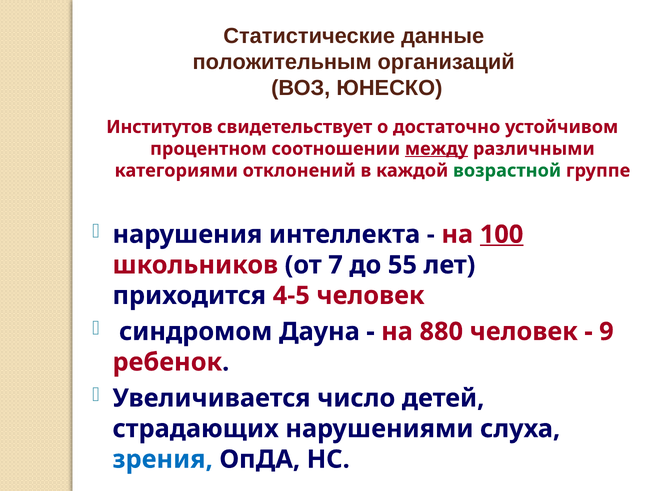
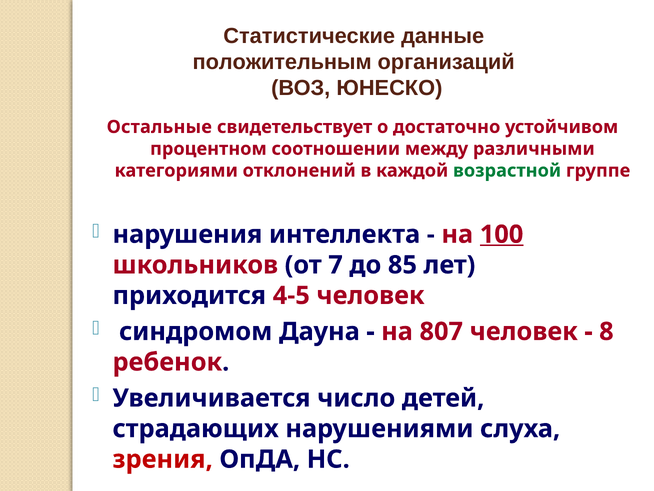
Институтов: Институтов -> Остальные (159, 127)
между underline: present -> none (437, 149)
55: 55 -> 85 (402, 265)
880: 880 -> 807 (441, 331)
9: 9 -> 8 (606, 331)
зрения colour: blue -> red (163, 459)
